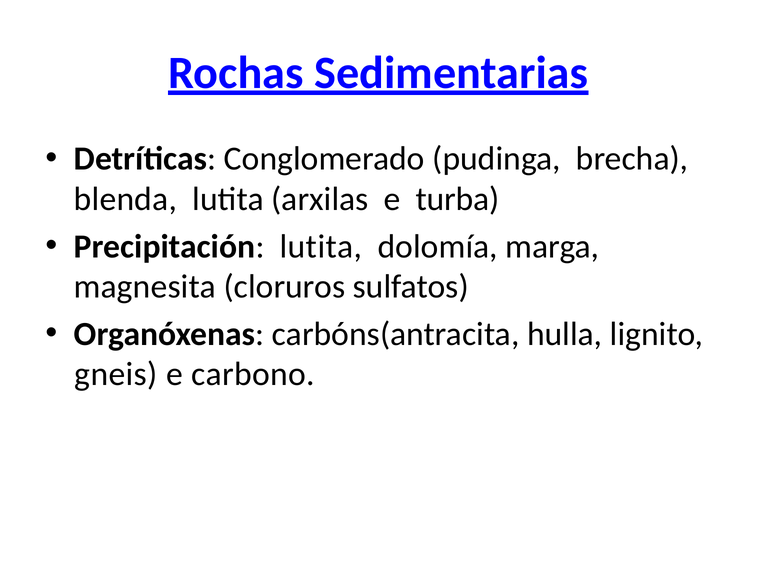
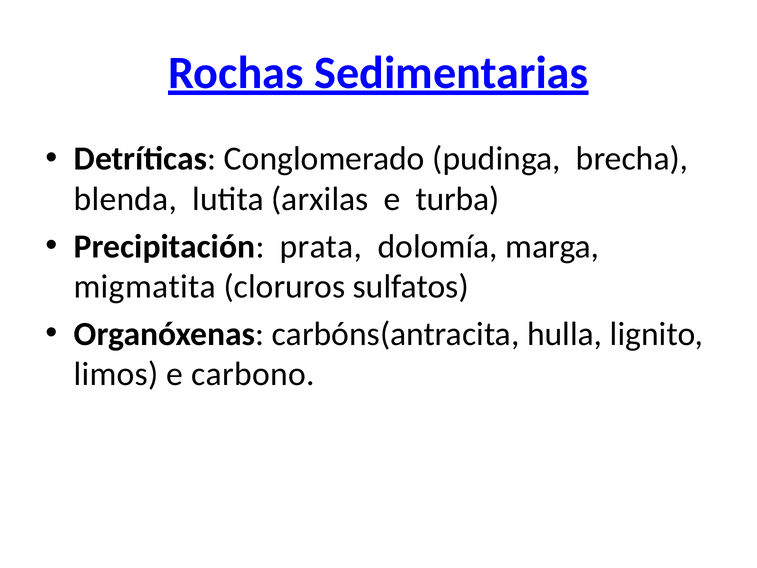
Precipitación lutita: lutita -> prata (321, 246)
magnesita: magnesita -> migmatita (145, 287)
gneis: gneis -> limos (116, 374)
